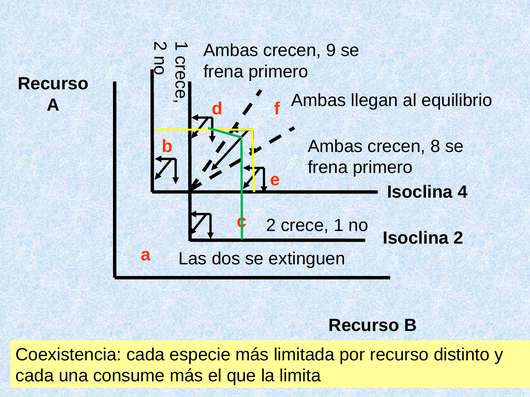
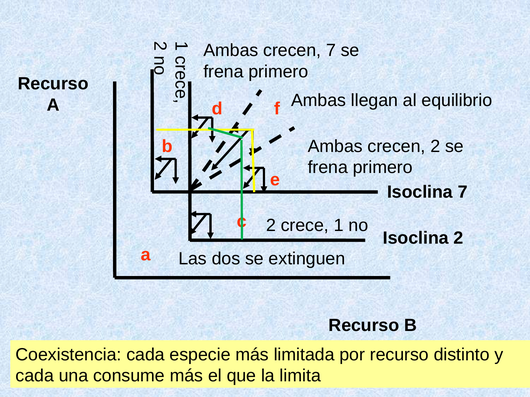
crecen 9: 9 -> 7 (331, 50)
crecen 8: 8 -> 2 (435, 146)
Isoclina 4: 4 -> 7 (463, 192)
